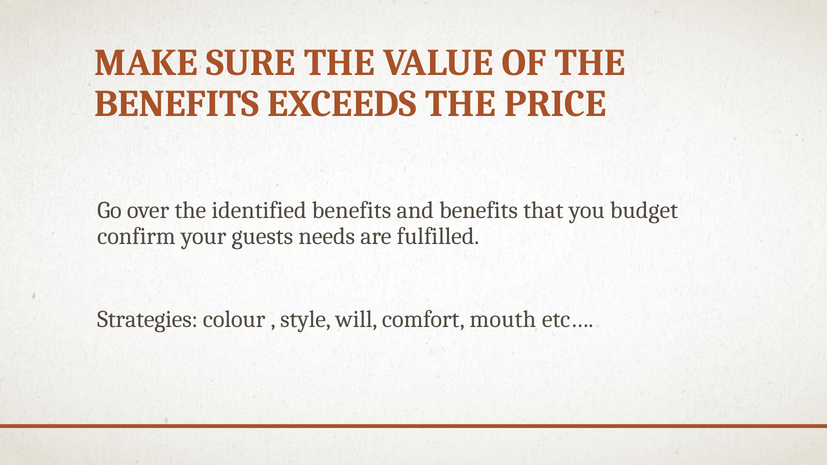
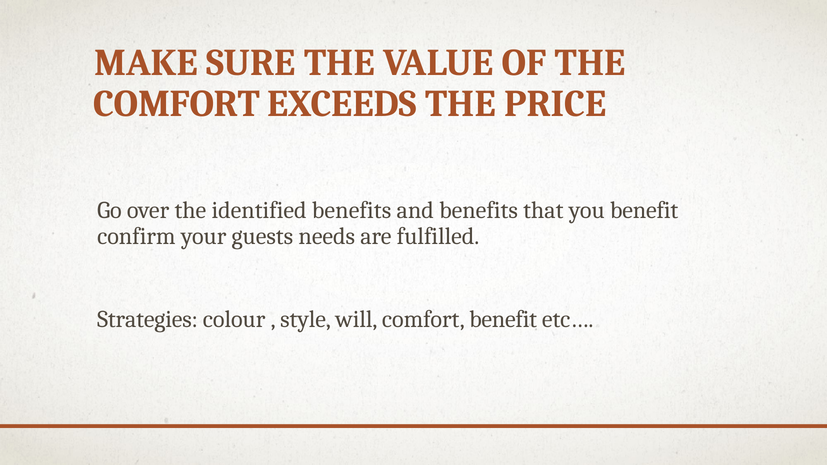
BENEFITS: BENEFITS -> COMFORT (177, 104)
you budget: budget -> benefit (644, 210)
comfort mouth: mouth -> benefit (503, 319)
